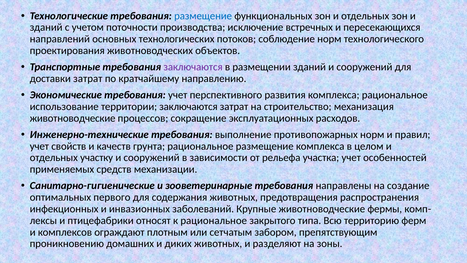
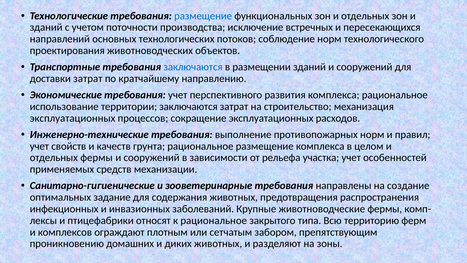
заключаются colour: purple -> blue (193, 67)
животноводческие: животноводческие -> эксплуатационных (73, 118)
отдельных участку: участку -> фермы (97, 158)
первого: первого -> задание (112, 197)
